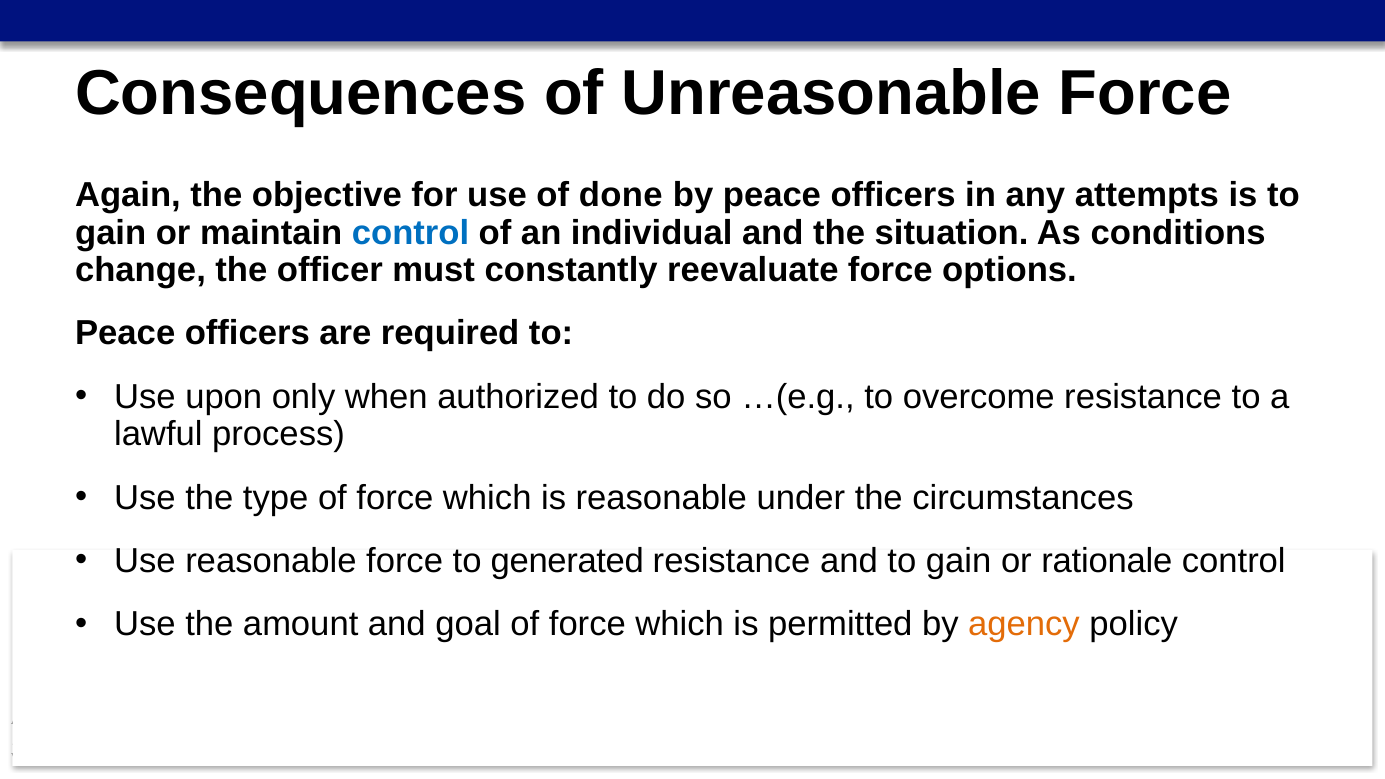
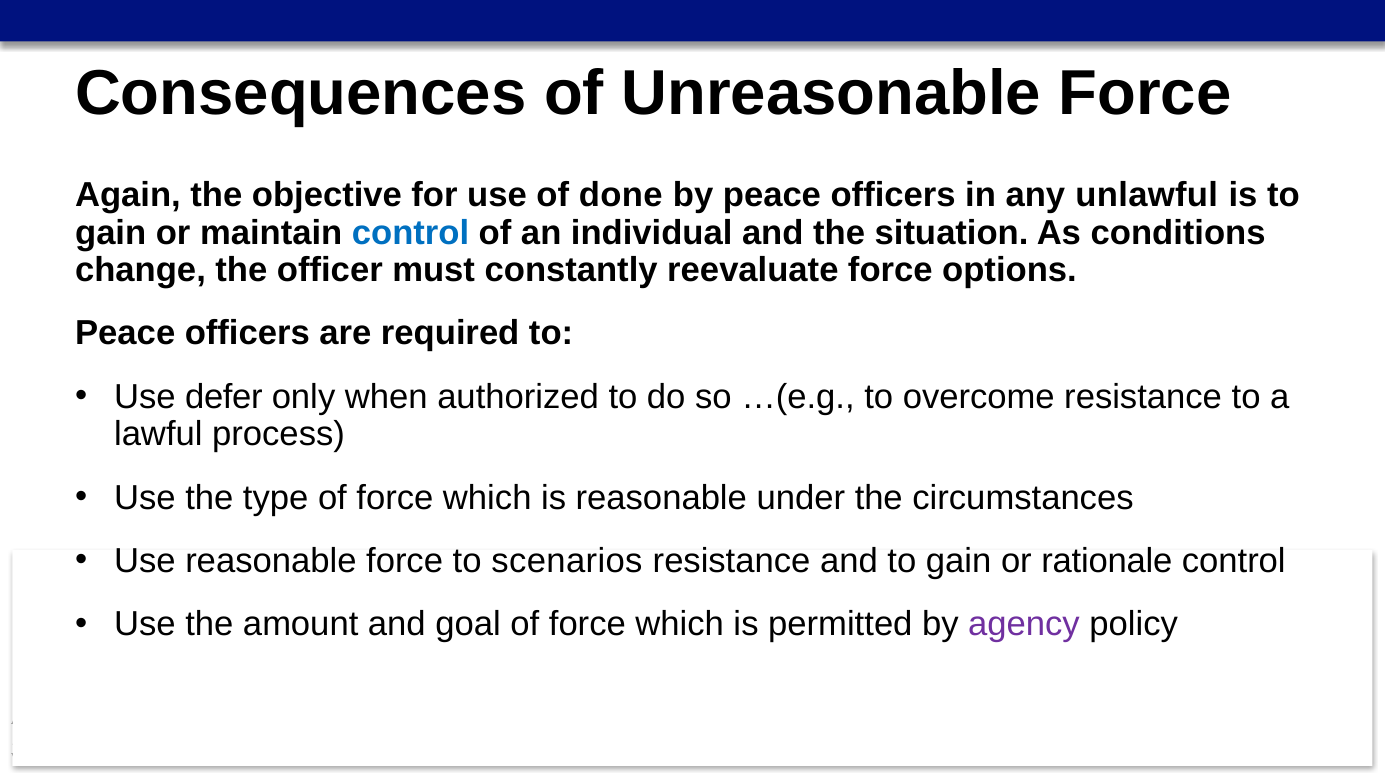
attempts: attempts -> unlawful (1147, 195)
upon: upon -> defer (224, 397)
generated: generated -> scenarios (567, 561)
agency colour: orange -> purple (1024, 624)
